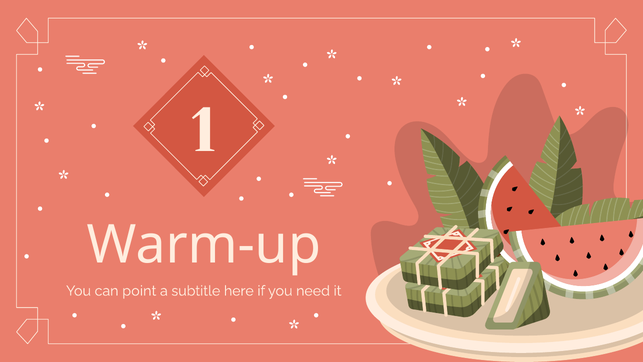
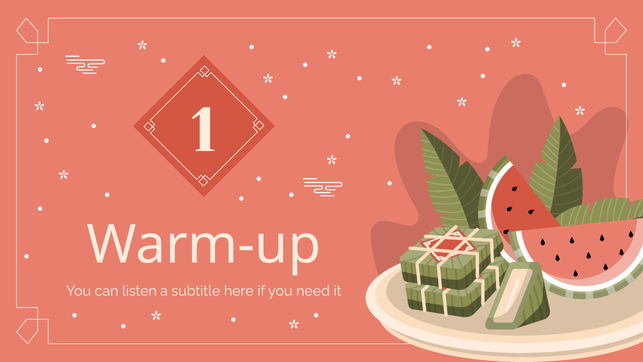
point: point -> listen (139, 291)
